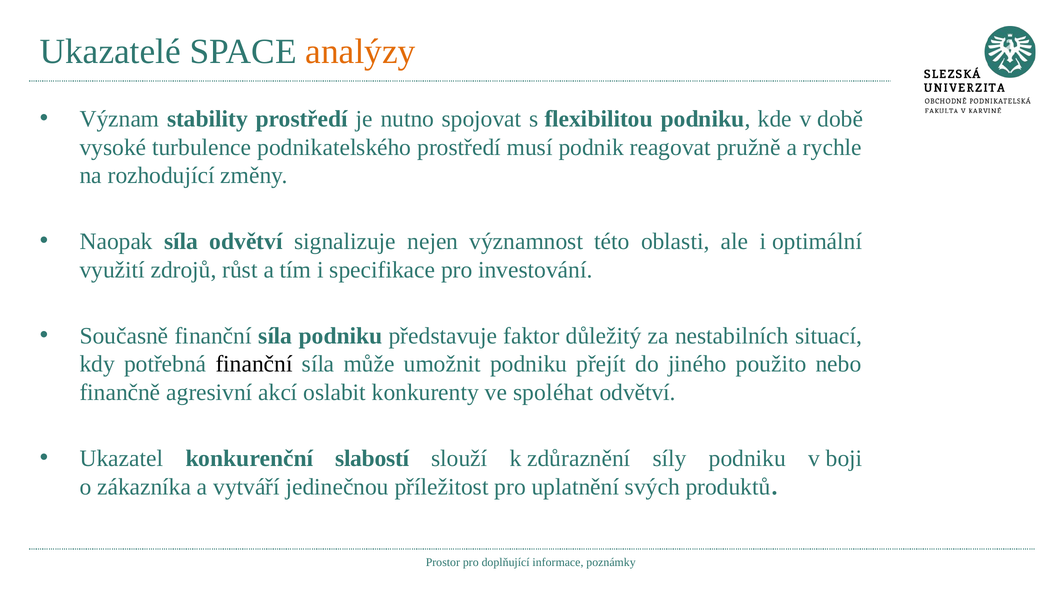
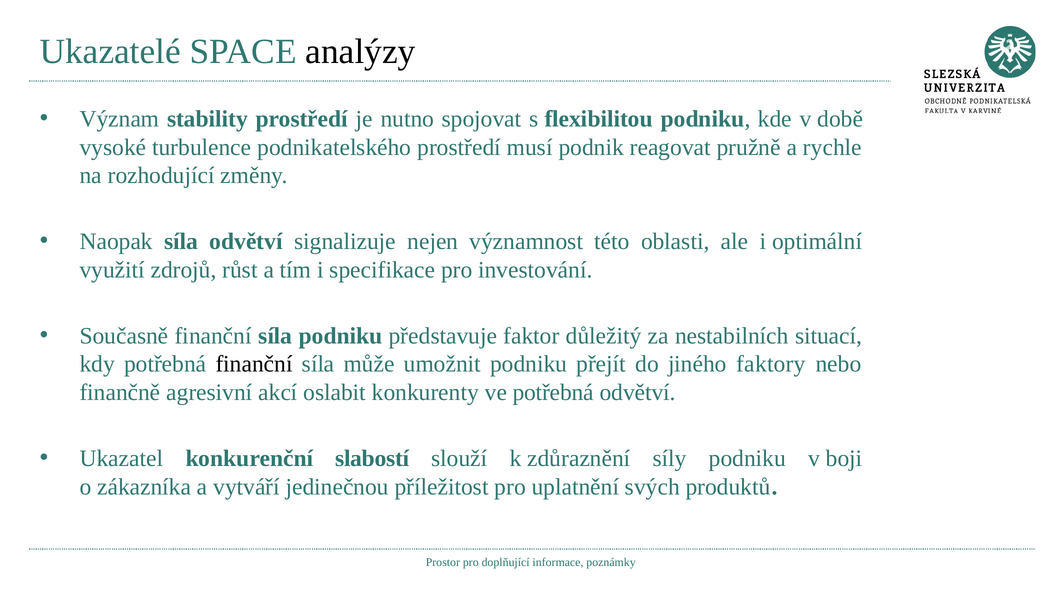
analýzy colour: orange -> black (360, 52)
použito: použito -> faktory (771, 364)
ve spoléhat: spoléhat -> potřebná (553, 393)
